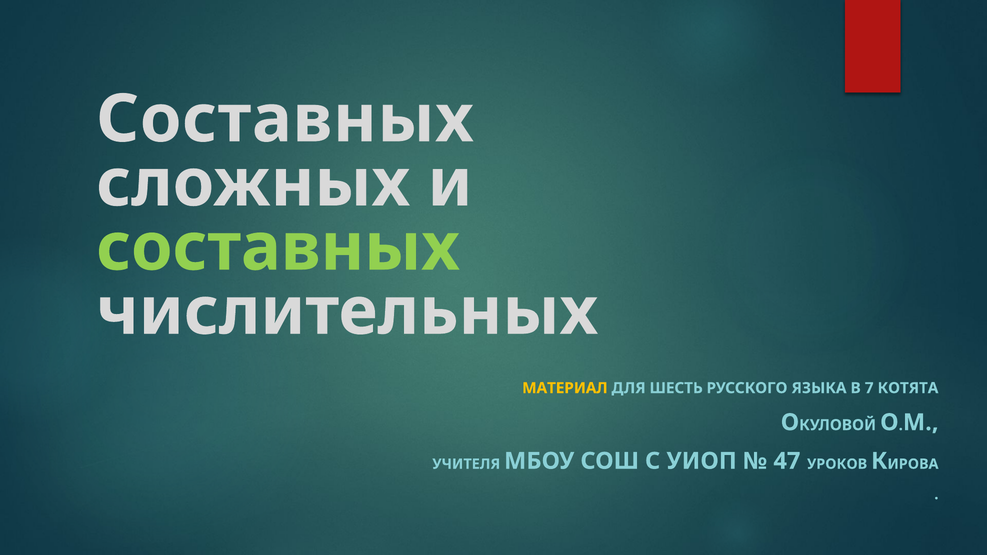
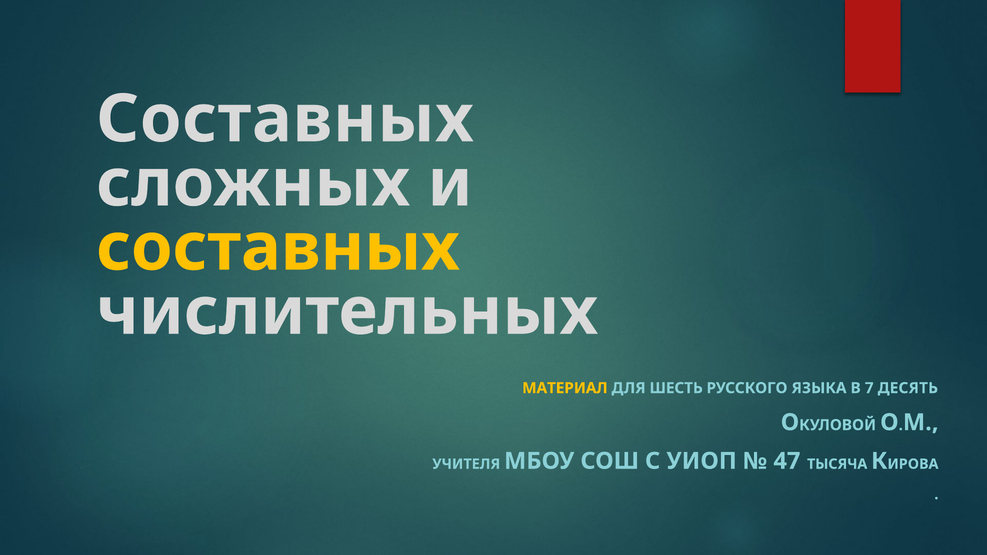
составных colour: light green -> yellow (278, 248)
КОТЯТА: КОТЯТА -> ДЕСЯТЬ (908, 388)
УРОКОВ: УРОКОВ -> ТЫСЯЧА (837, 464)
